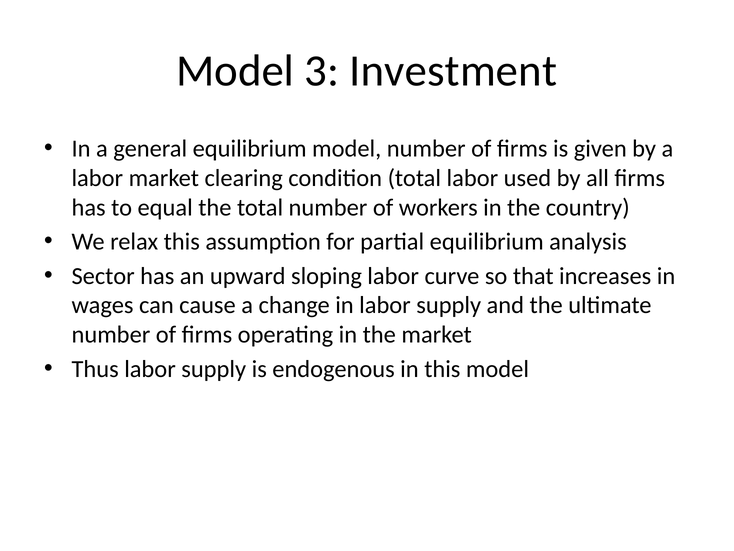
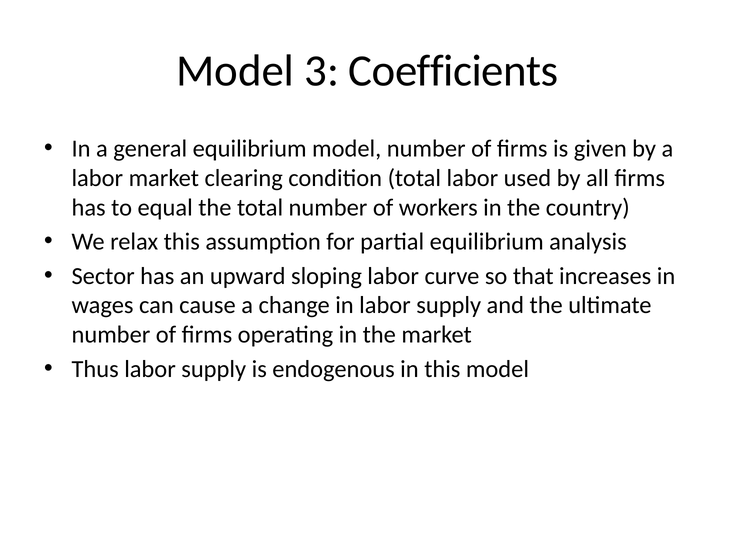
Investment: Investment -> Coefficients (453, 71)
